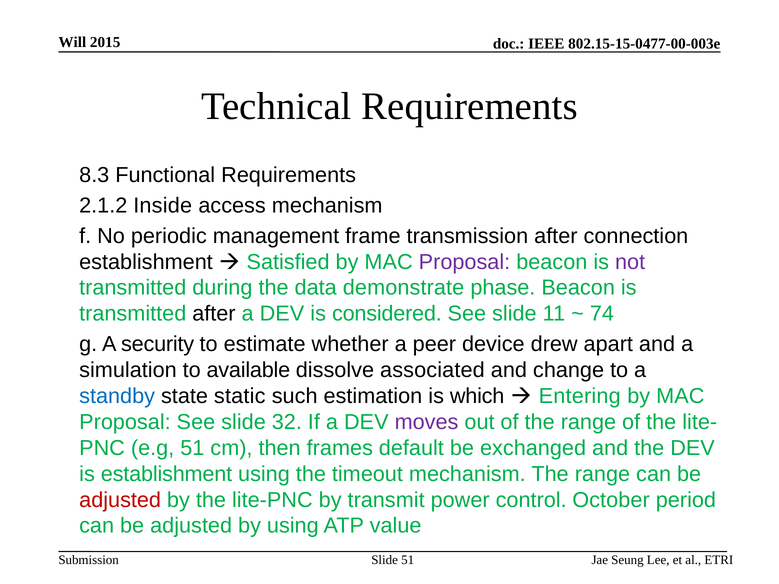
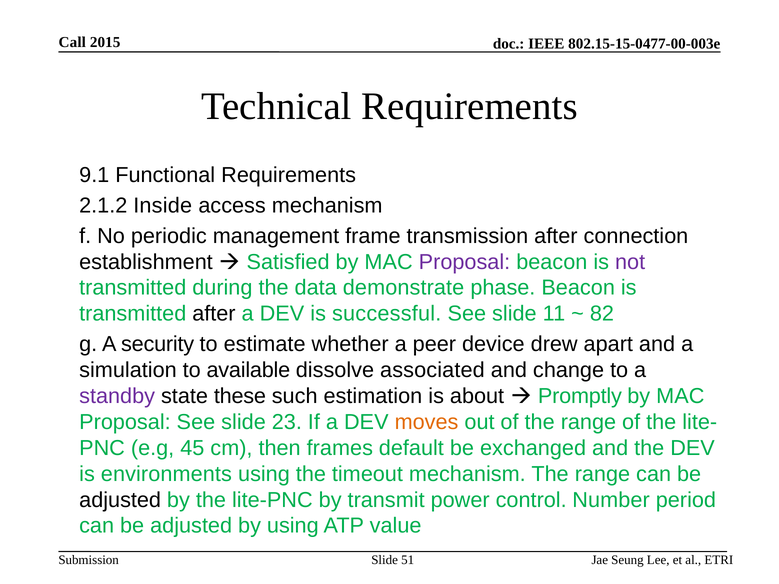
Will: Will -> Call (72, 43)
8.3: 8.3 -> 9.1 (94, 175)
considered: considered -> successful (387, 314)
74: 74 -> 82 (602, 314)
standby colour: blue -> purple (117, 396)
static: static -> these (240, 396)
which: which -> about (477, 396)
Entering: Entering -> Promptly (580, 396)
32: 32 -> 23 (287, 422)
moves colour: purple -> orange (427, 422)
e.g 51: 51 -> 45 (192, 448)
is establishment: establishment -> environments (166, 474)
adjusted colour: red -> black (120, 500)
October: October -> Number (611, 500)
